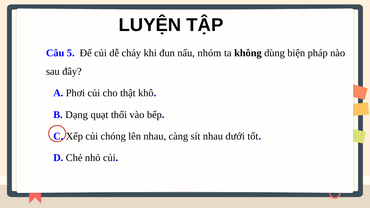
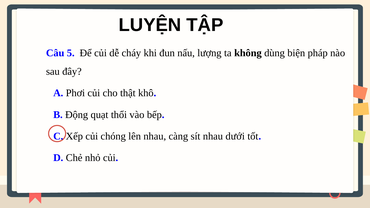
nhóm: nhóm -> lượng (209, 53)
Dạng: Dạng -> Động (77, 115)
